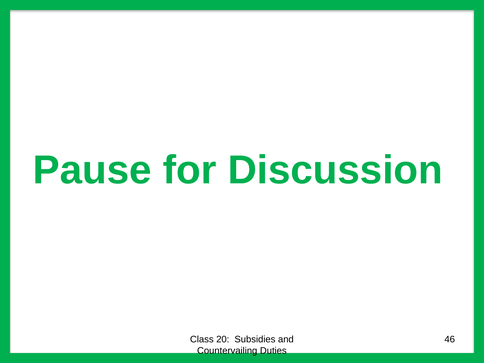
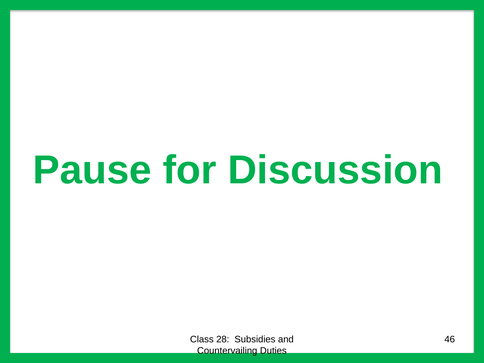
20: 20 -> 28 (223, 339)
